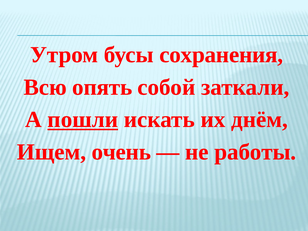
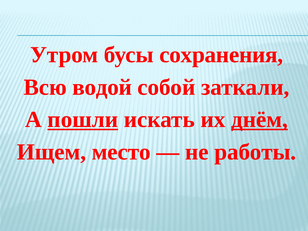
опять: опять -> водой (102, 87)
днём underline: none -> present (260, 120)
очень: очень -> место (121, 152)
